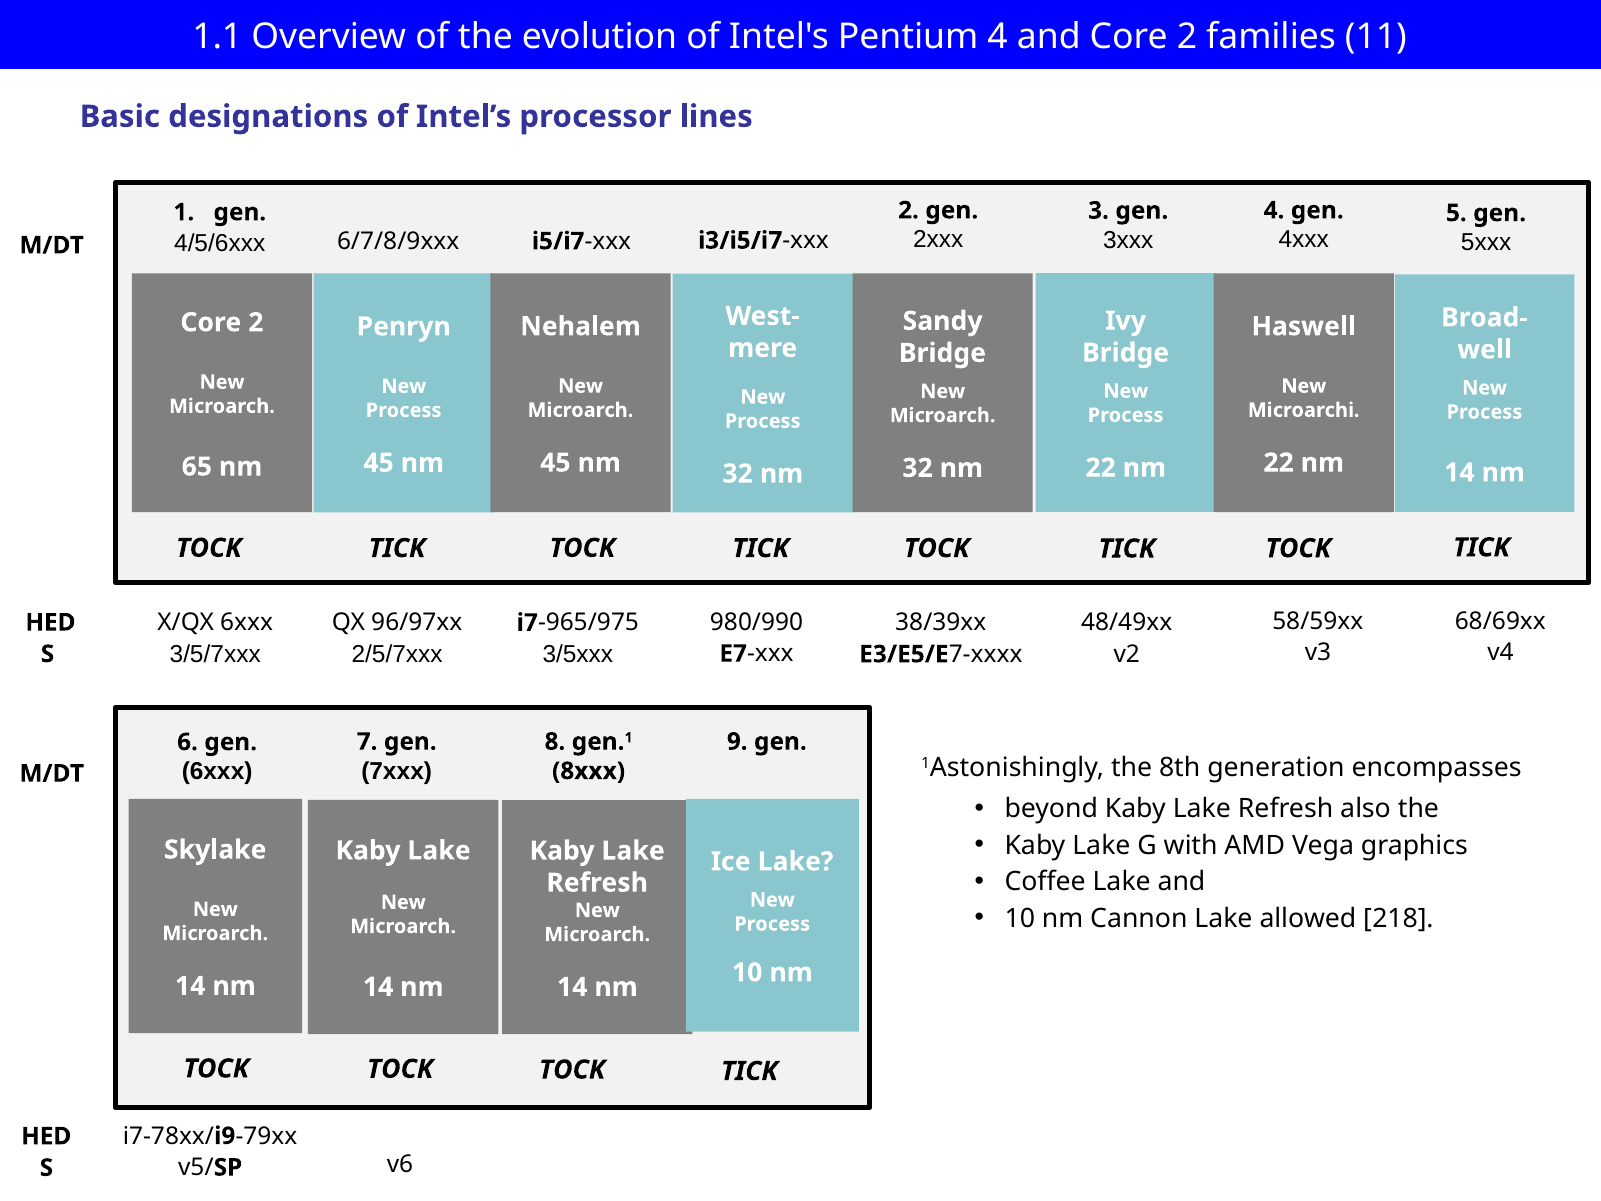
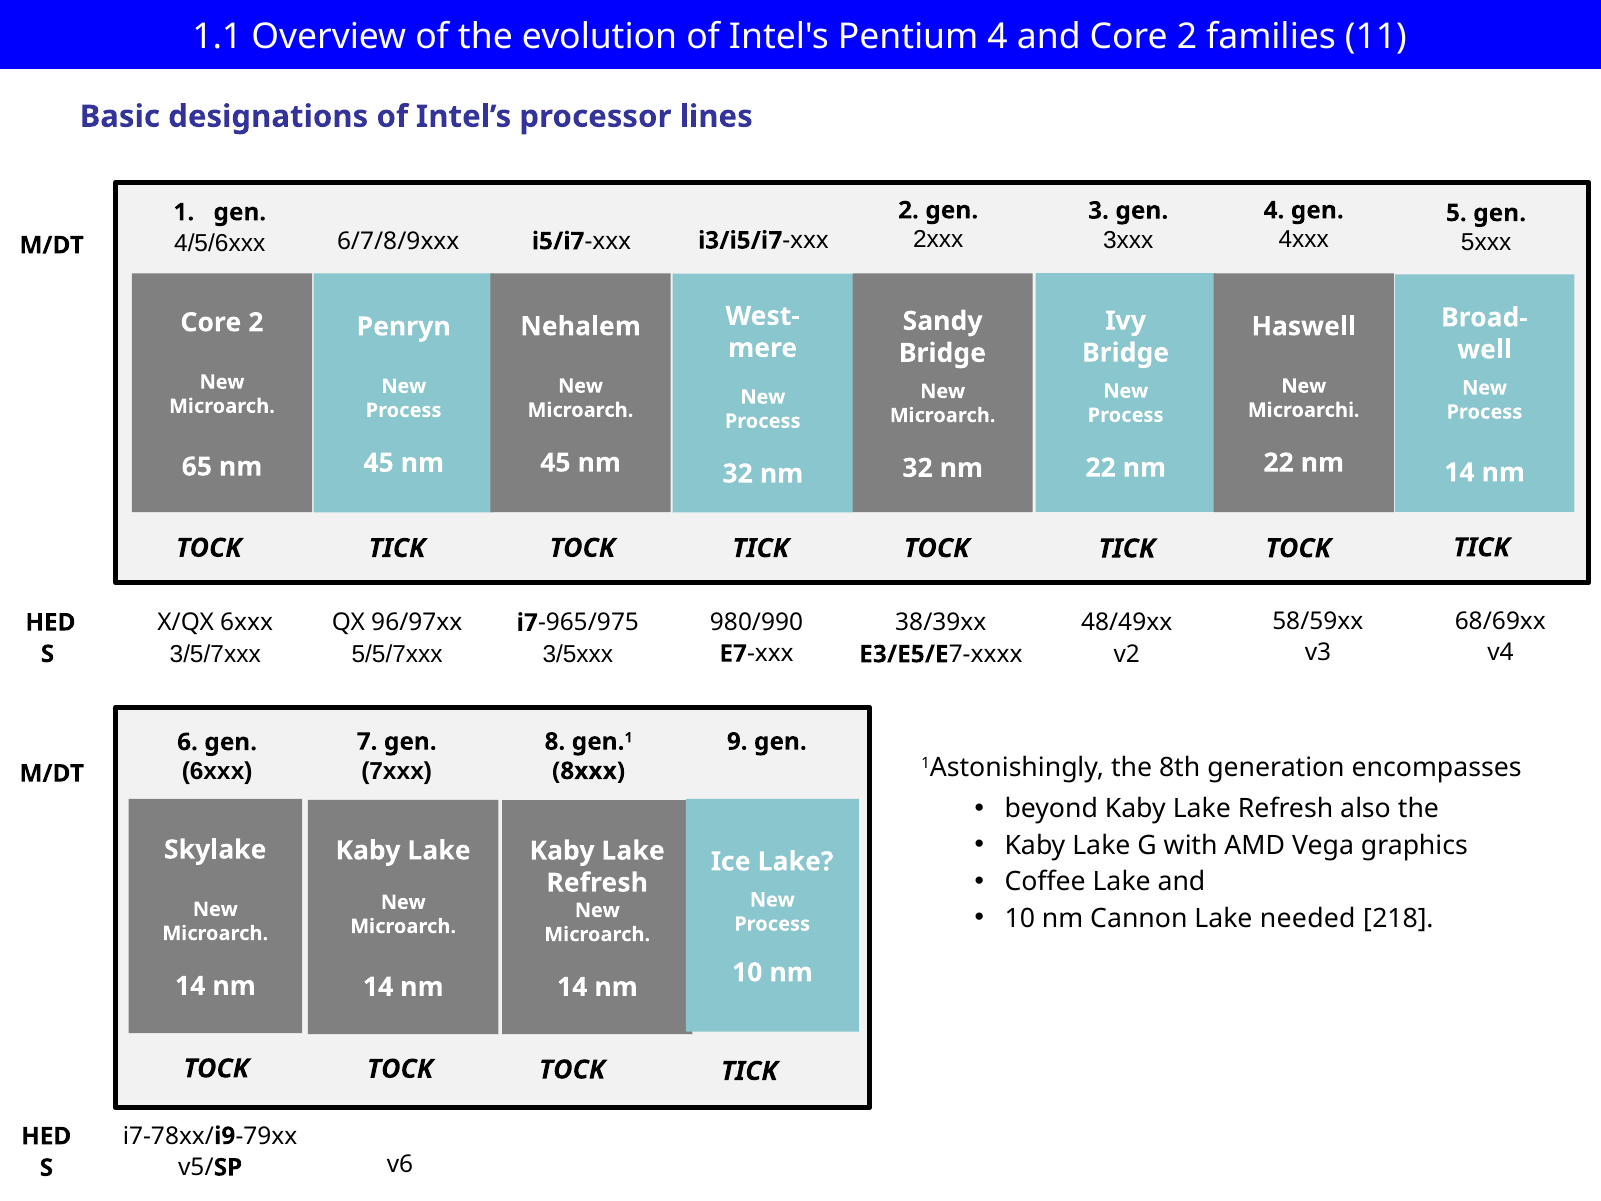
2/5/7xxx: 2/5/7xxx -> 5/5/7xxx (397, 654)
allowed: allowed -> needed (1308, 918)
